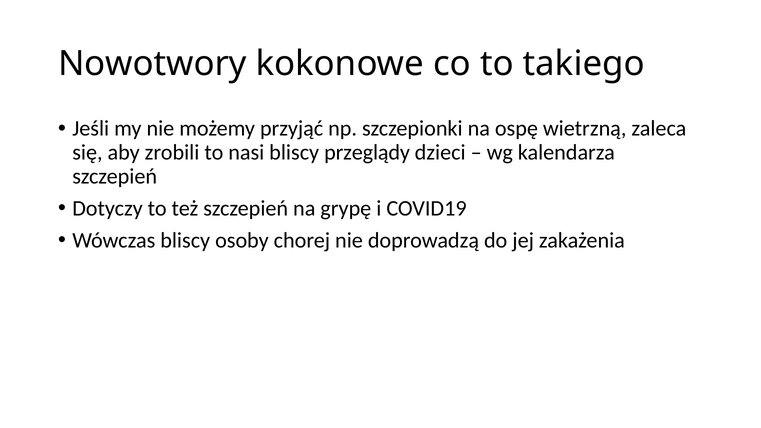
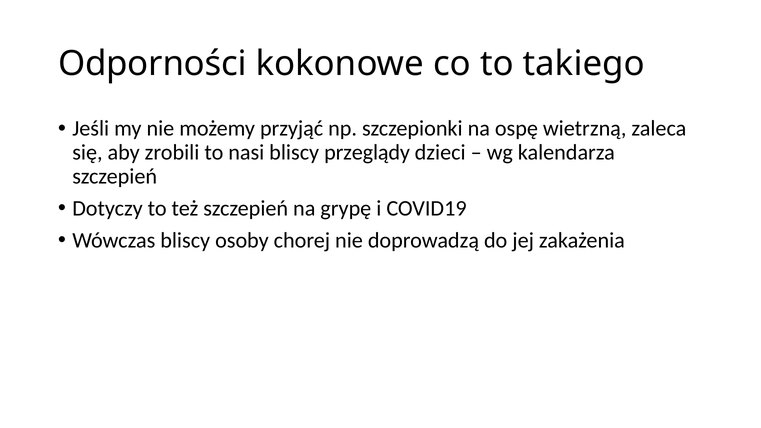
Nowotwory: Nowotwory -> Odporności (152, 64)
